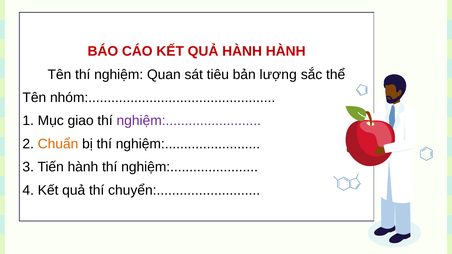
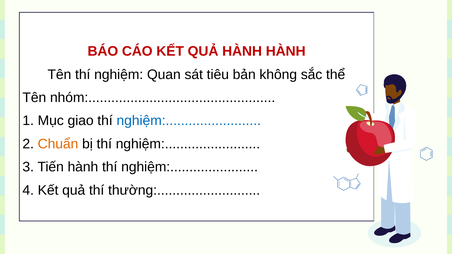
lượng: lượng -> không (278, 75)
nghiệm colour: purple -> blue (189, 121)
chuyển: chuyển -> thường (184, 190)
